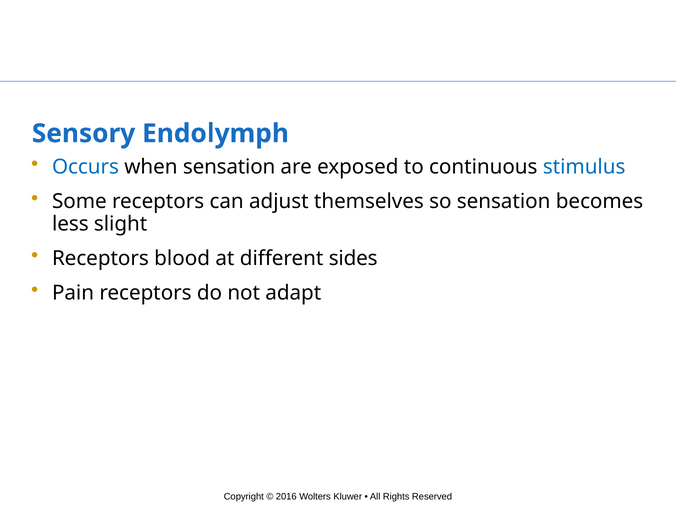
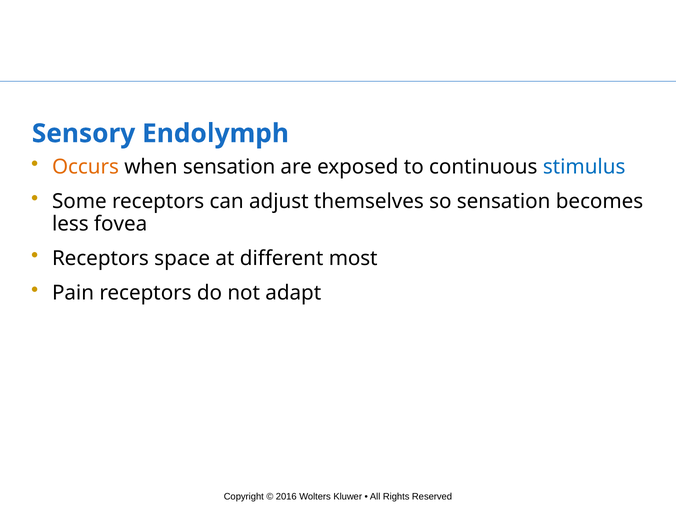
Occurs colour: blue -> orange (85, 167)
slight: slight -> fovea (121, 224)
blood: blood -> space (182, 258)
sides: sides -> most (353, 258)
